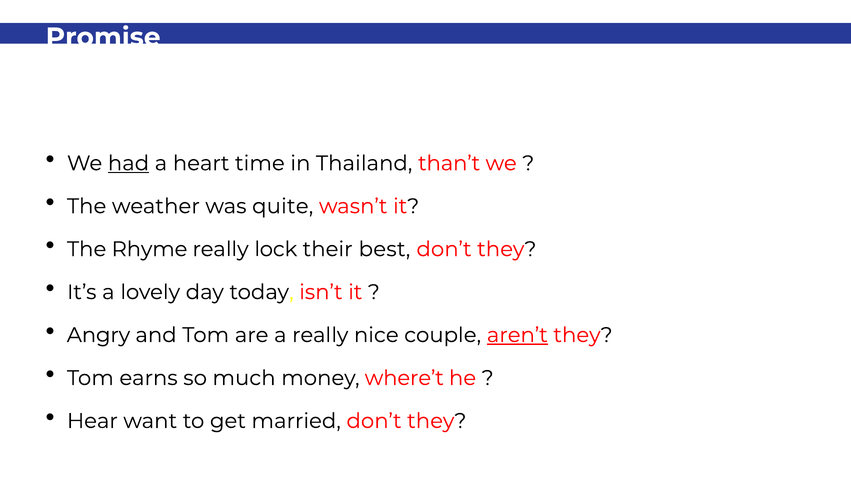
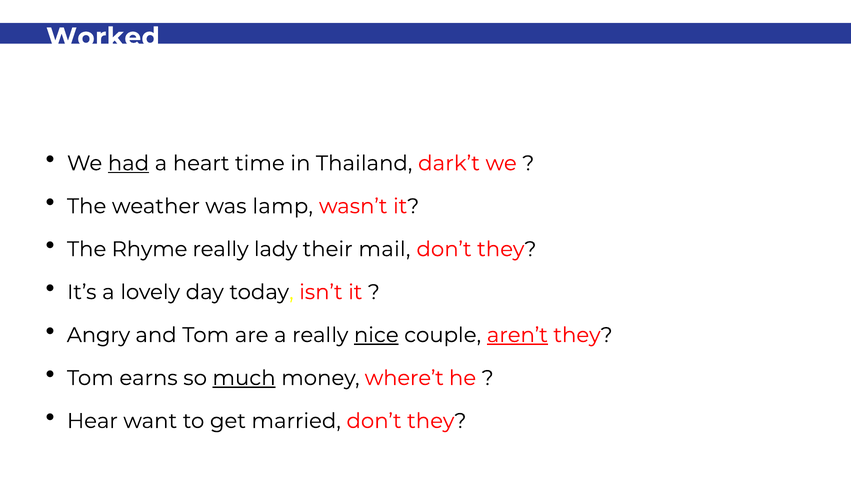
Promise: Promise -> Worked (103, 37)
than’t: than’t -> dark’t (449, 163)
quite: quite -> lamp (283, 206)
lock: lock -> lady (276, 249)
best: best -> mail (384, 249)
nice underline: none -> present (376, 335)
much underline: none -> present (244, 378)
